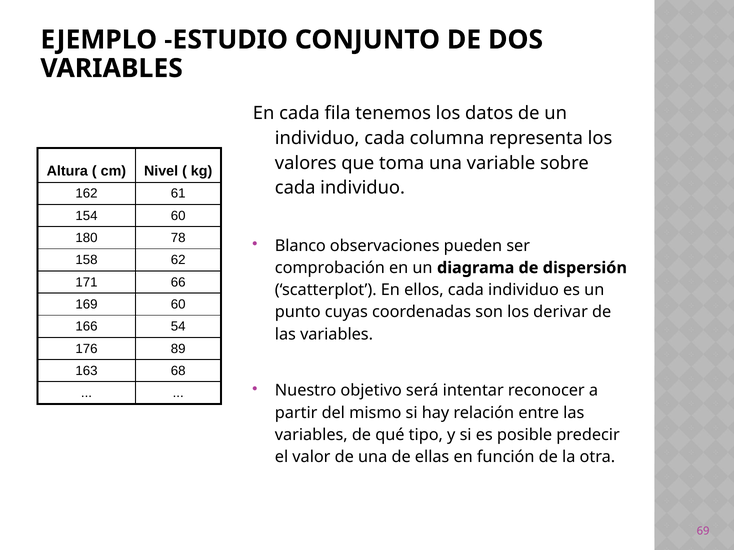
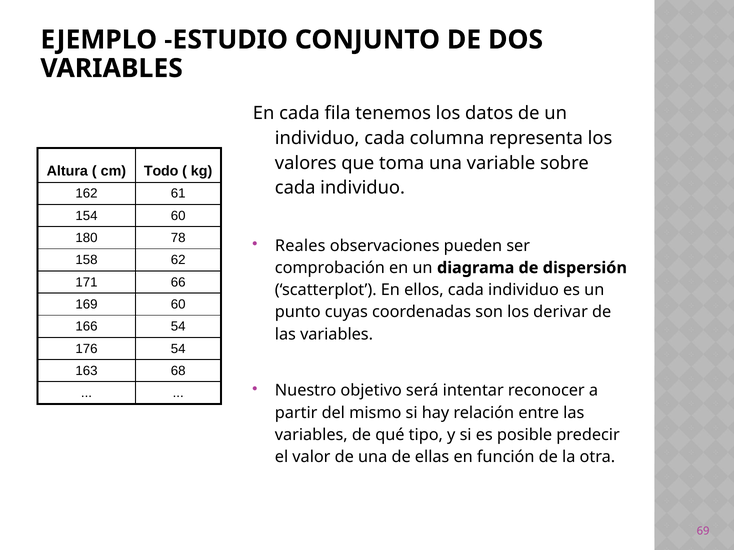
Nivel: Nivel -> Todo (161, 171)
Blanco: Blanco -> Reales (300, 246)
176 89: 89 -> 54 (178, 349)
